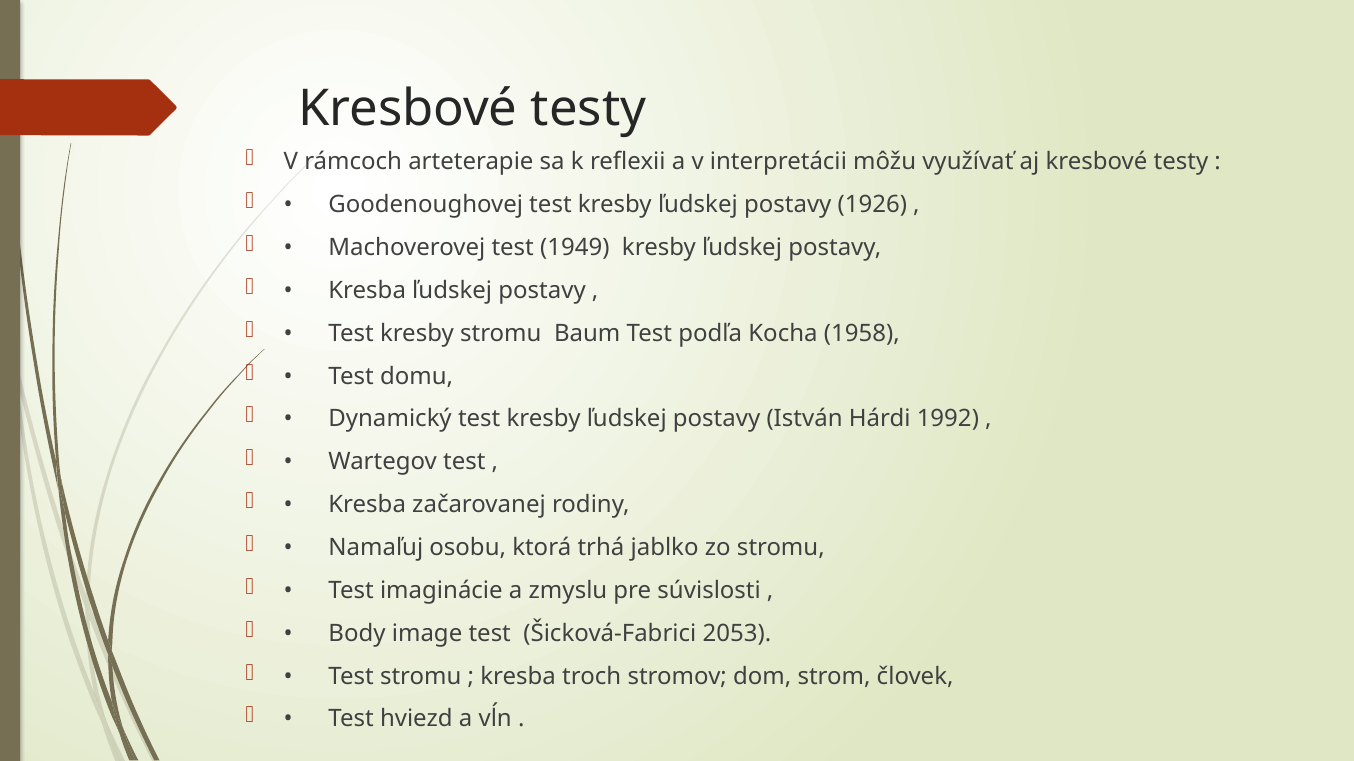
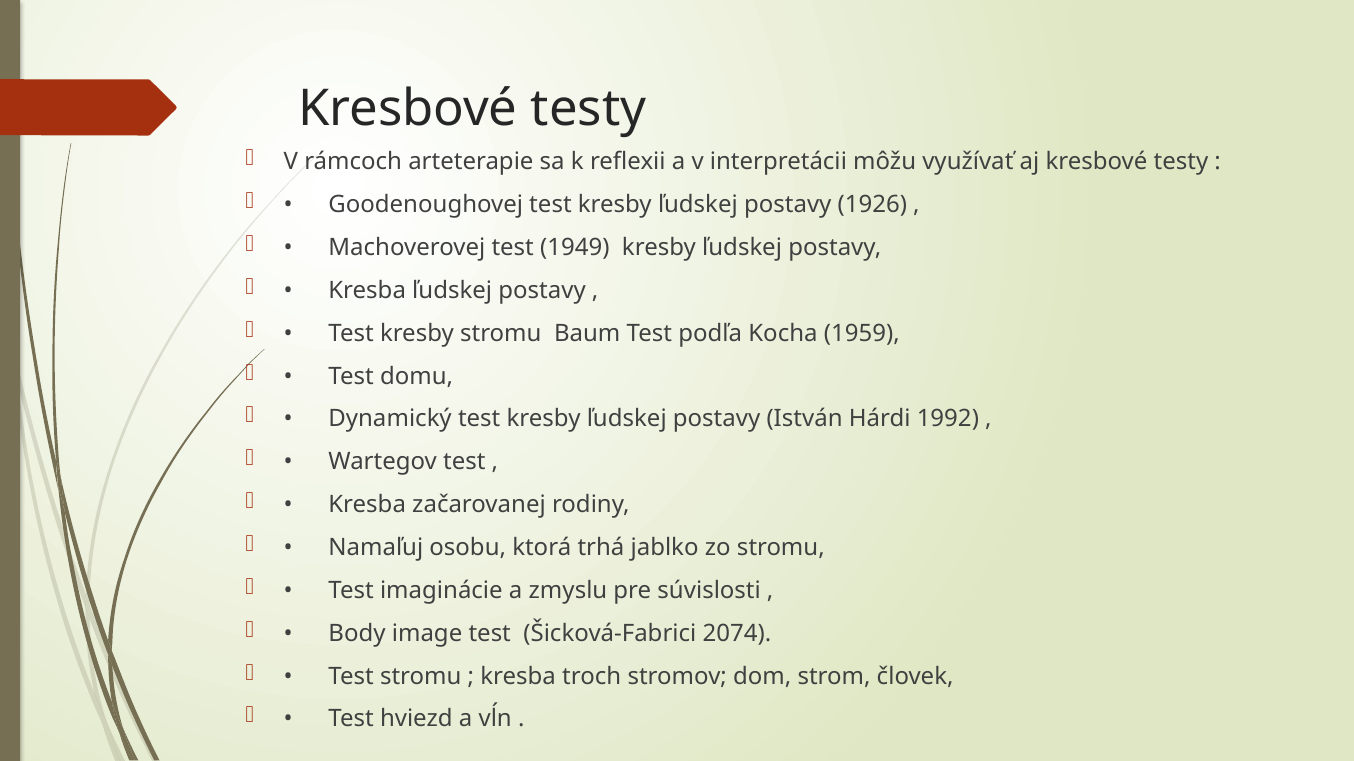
1958: 1958 -> 1959 (862, 334)
2053: 2053 -> 2074 (737, 634)
